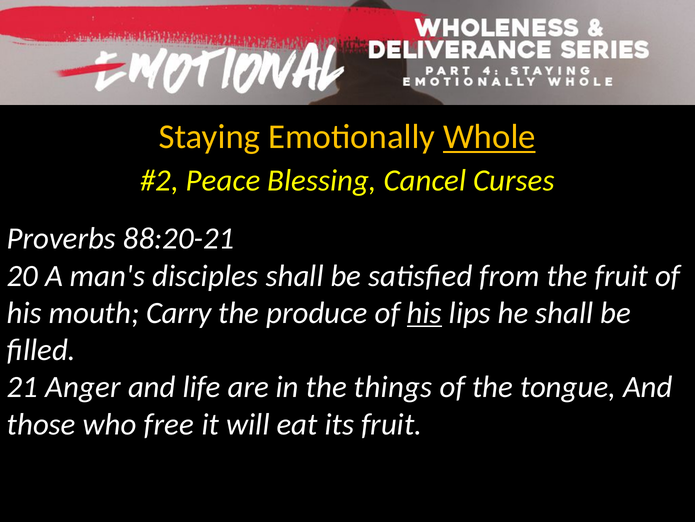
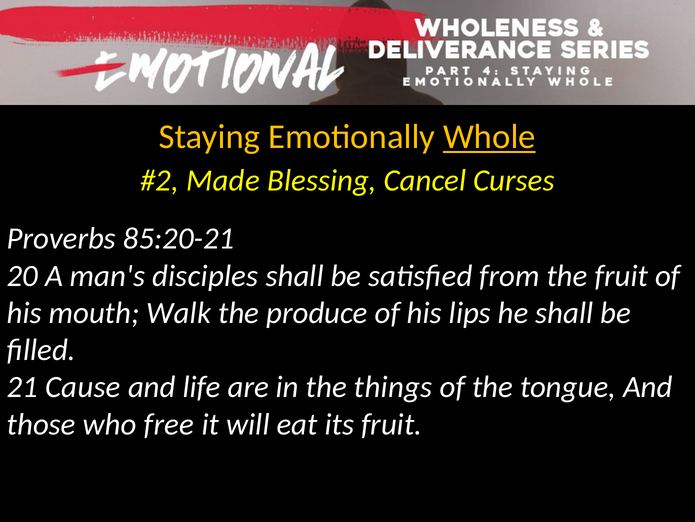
Peace: Peace -> Made (223, 180)
88:20-21: 88:20-21 -> 85:20-21 (179, 238)
Carry: Carry -> Walk (179, 313)
his underline: present -> none (424, 313)
Anger: Anger -> Cause (83, 387)
